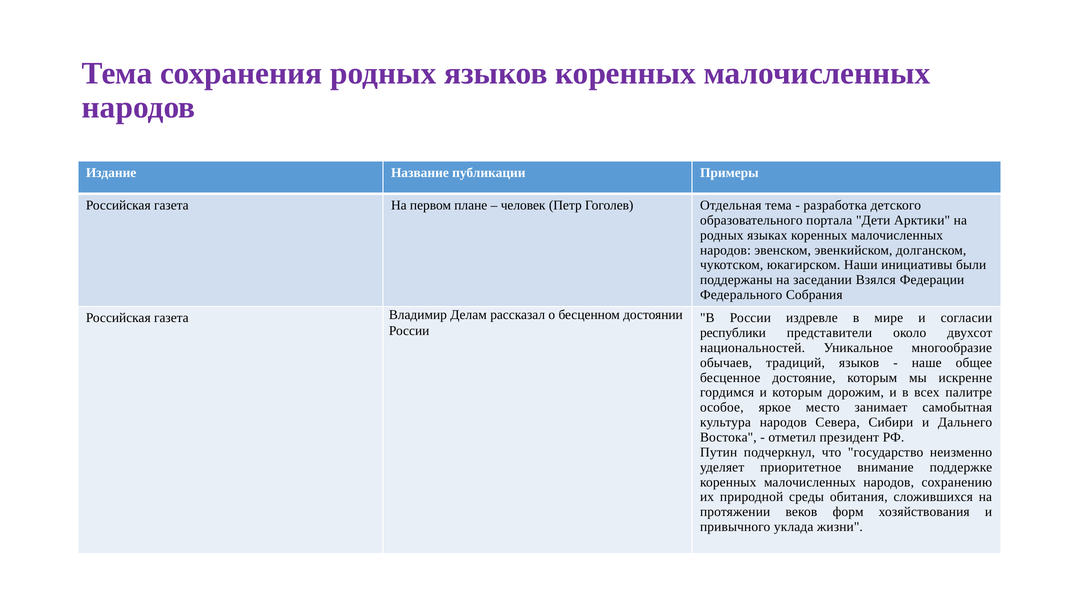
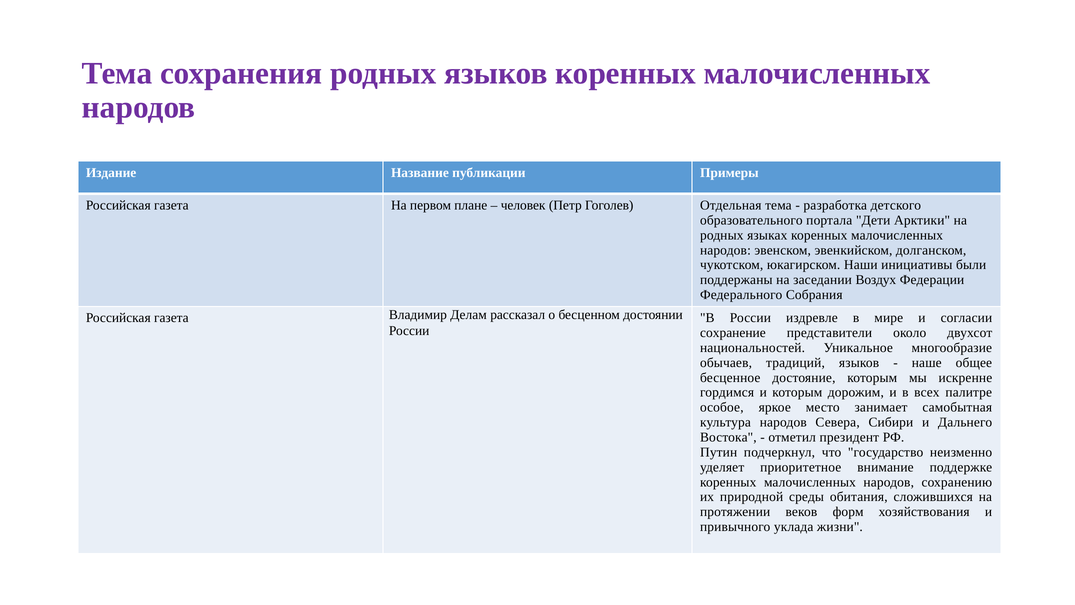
Взялся: Взялся -> Воздух (876, 280)
республики: республики -> сохранение (733, 333)
